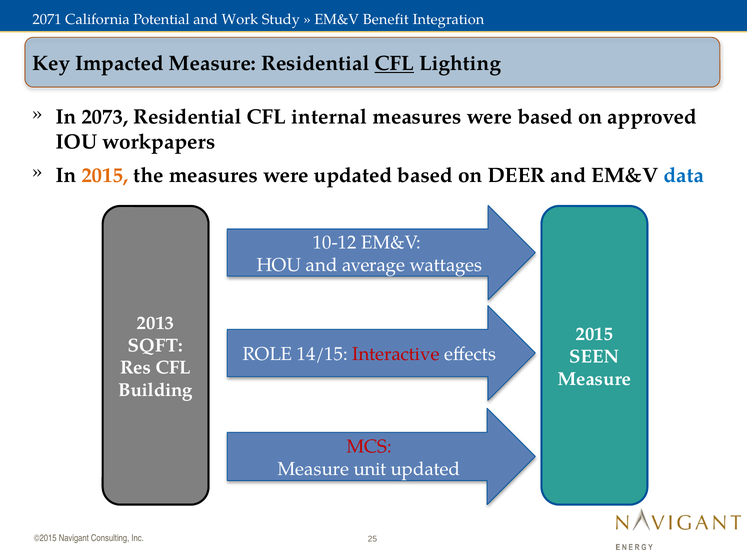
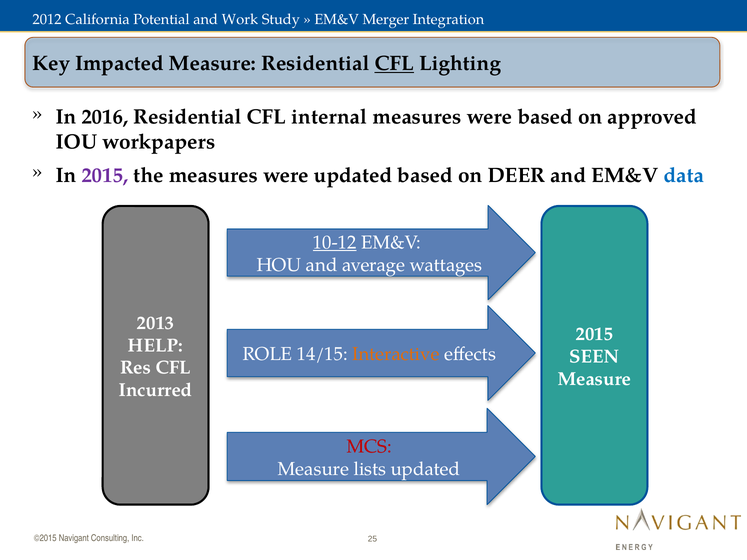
2071: 2071 -> 2012 (47, 19)
Benefit: Benefit -> Merger (386, 19)
2073: 2073 -> 2016 (105, 117)
2015 colour: orange -> purple (105, 175)
10-12 underline: none -> present (335, 243)
SQFT: SQFT -> HELP (156, 346)
Interactive colour: red -> orange (396, 354)
Building: Building -> Incurred (156, 390)
unit: unit -> lists (370, 469)
